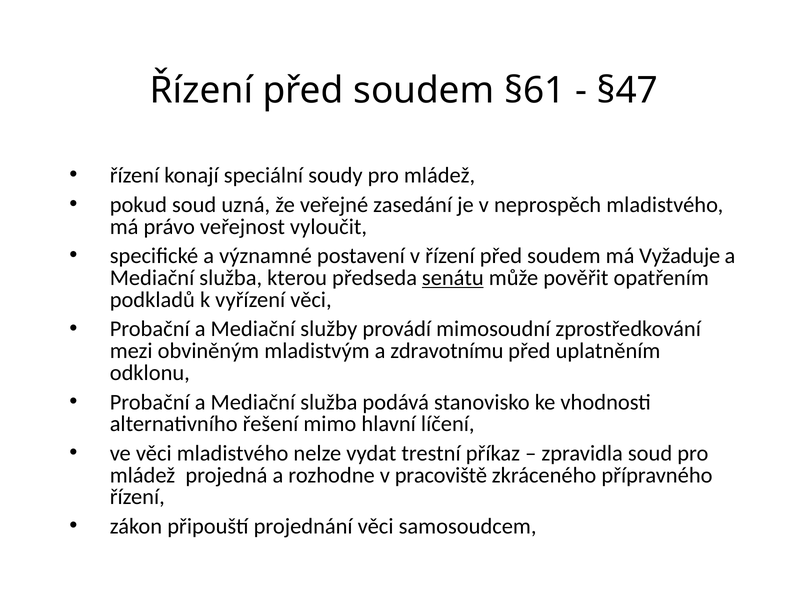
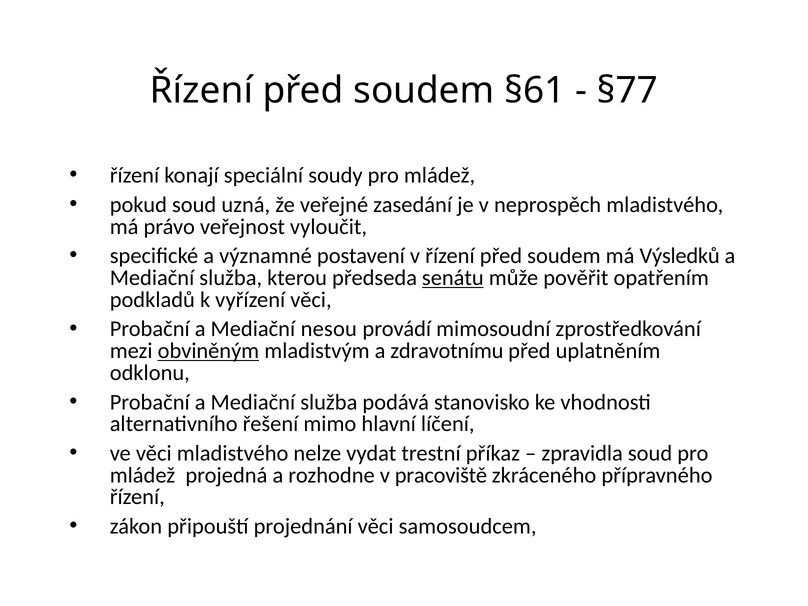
§47: §47 -> §77 (627, 91)
Vyžaduje: Vyžaduje -> Výsledků (680, 256)
služby: služby -> nesou (329, 329)
obviněným underline: none -> present (208, 351)
